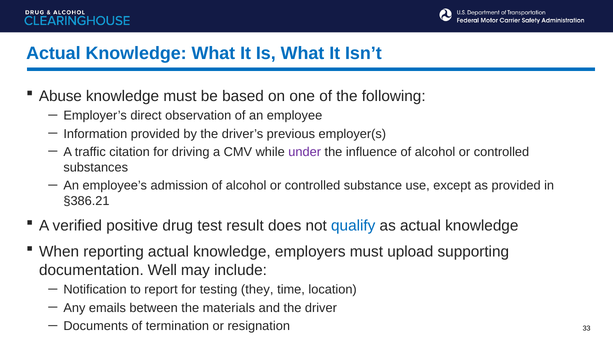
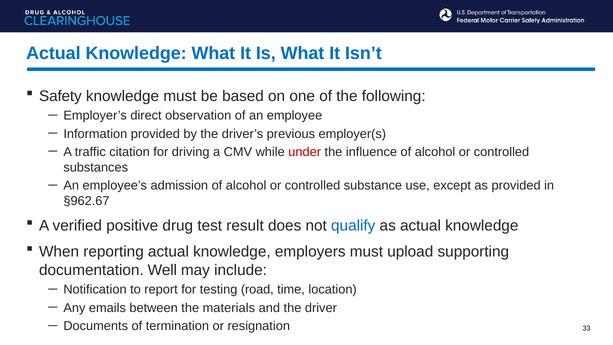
Abuse: Abuse -> Safety (60, 96)
under colour: purple -> red (305, 152)
§386.21: §386.21 -> §962.67 (86, 201)
they: they -> road (257, 289)
